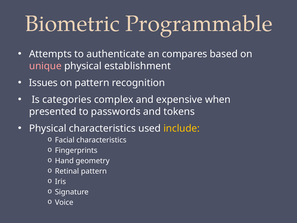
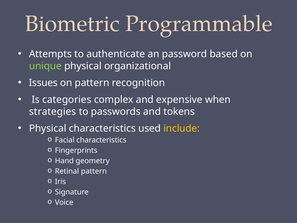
compares: compares -> password (184, 54)
unique colour: pink -> light green (45, 66)
establishment: establishment -> organizational (138, 66)
presented: presented -> strategies (53, 111)
